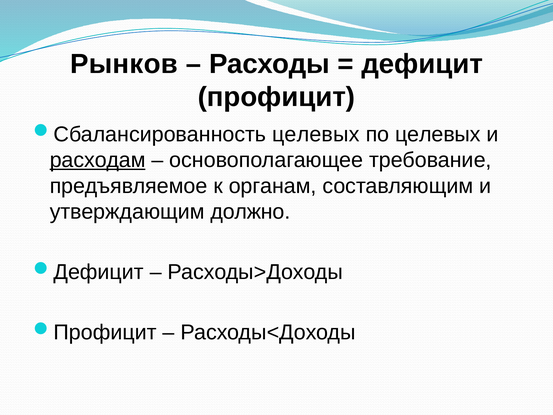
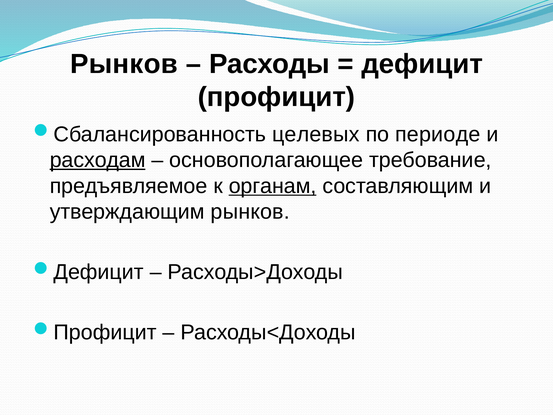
по целевых: целевых -> периоде (438, 134)
органам underline: none -> present (273, 186)
утверждающим должно: должно -> рынков (250, 212)
